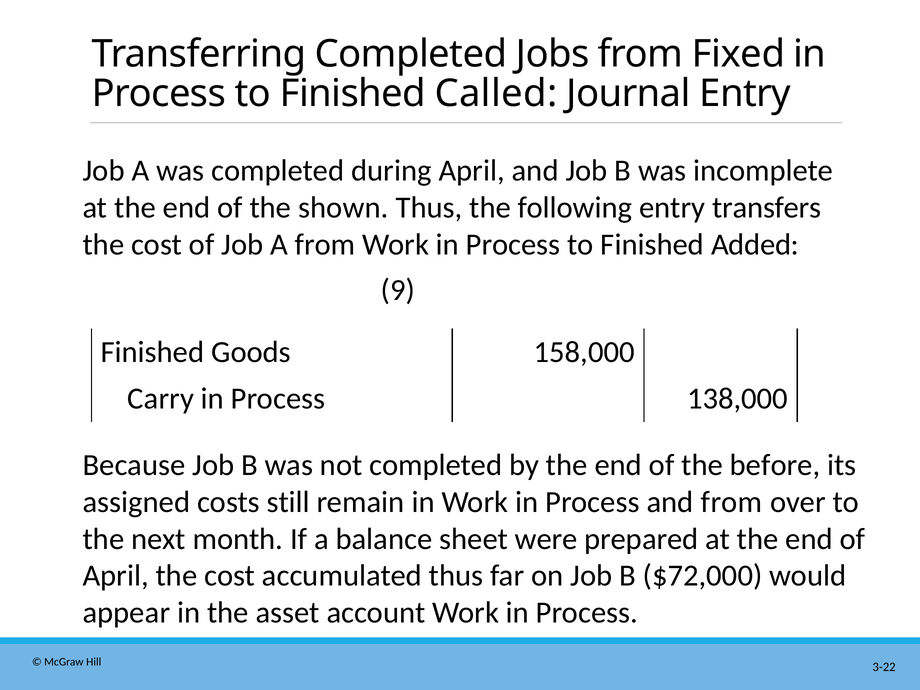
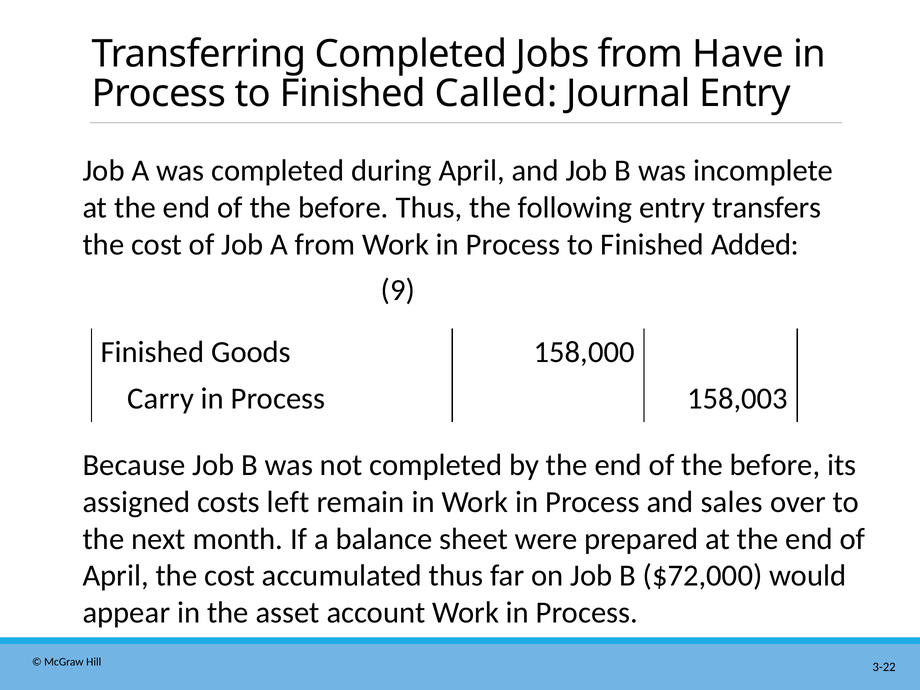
Fixed: Fixed -> Have (738, 54)
shown: shown -> before (343, 208)
138,000: 138,000 -> 158,003 (738, 399)
still: still -> left (288, 502)
and from: from -> sales (732, 502)
